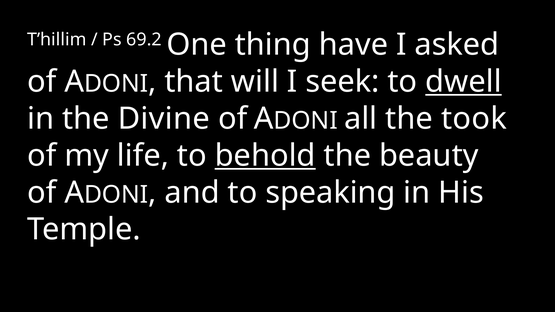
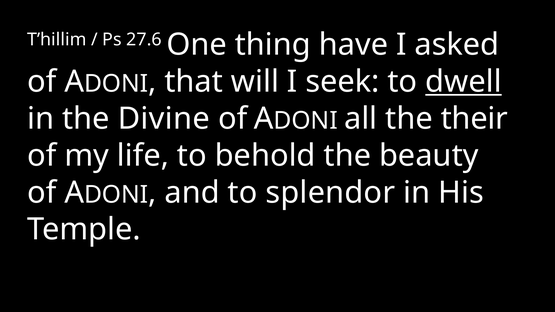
69.2: 69.2 -> 27.6 (144, 40)
took: took -> their (474, 119)
behold underline: present -> none (265, 156)
speaking: speaking -> splendor (330, 193)
